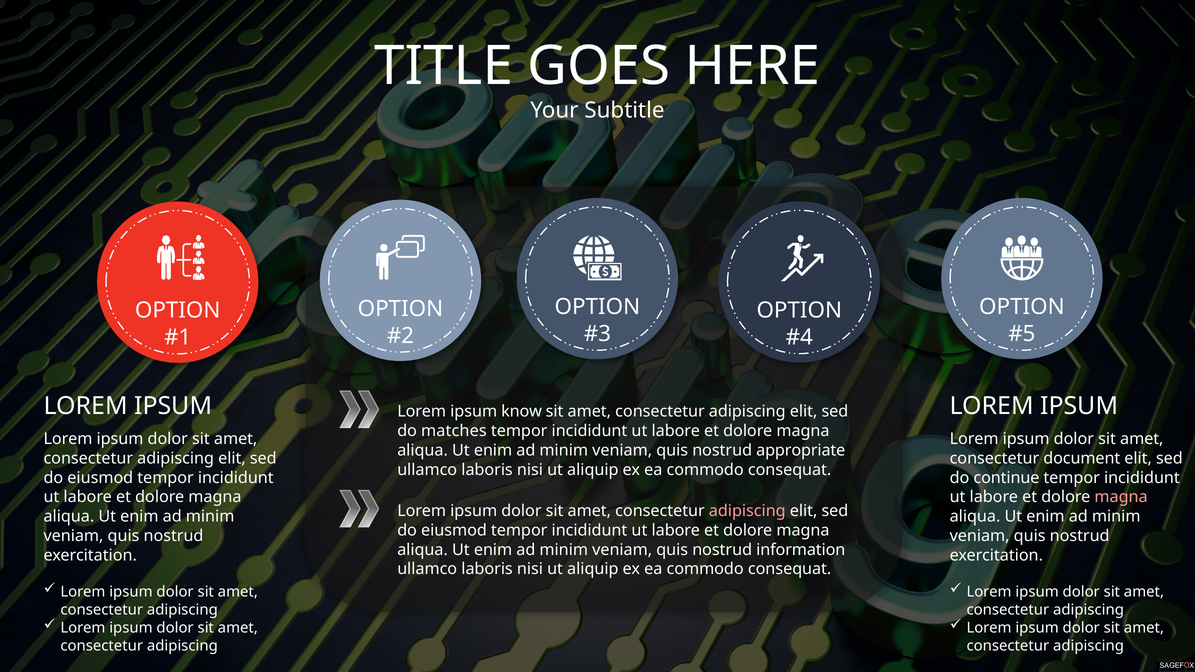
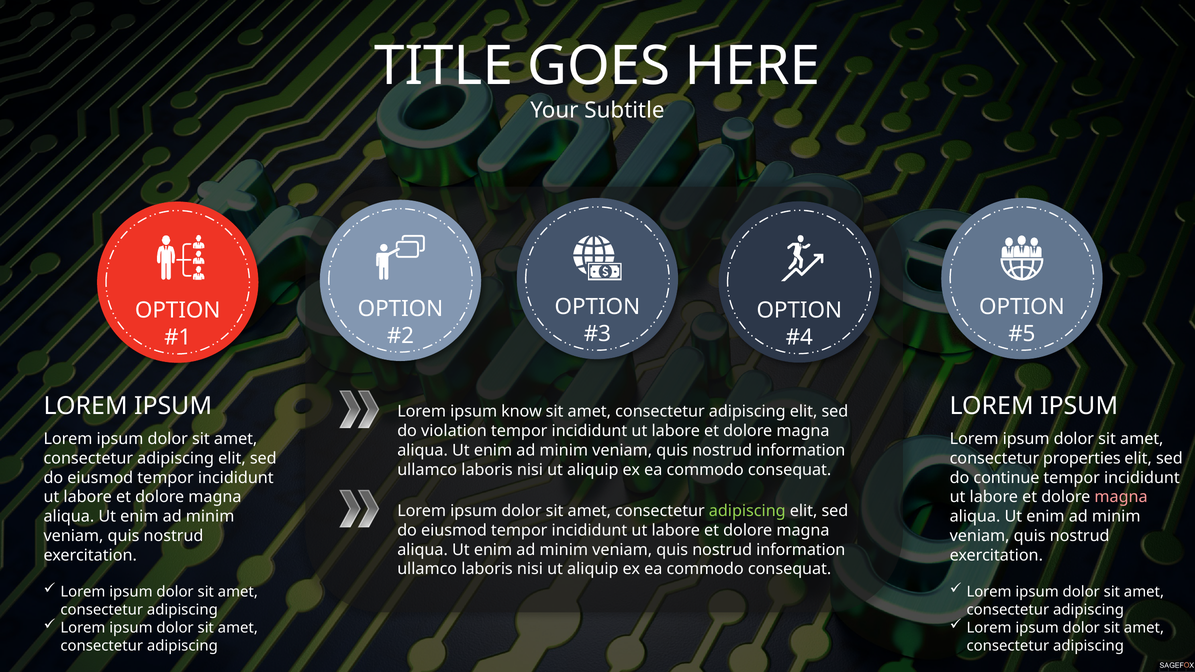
matches: matches -> violation (454, 431)
appropriate: appropriate -> information (801, 450)
document: document -> properties (1082, 458)
adipiscing colour: pink -> light green (747, 511)
